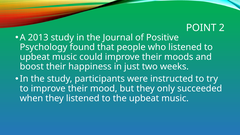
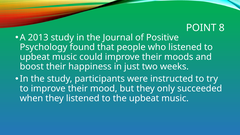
2: 2 -> 8 (222, 28)
